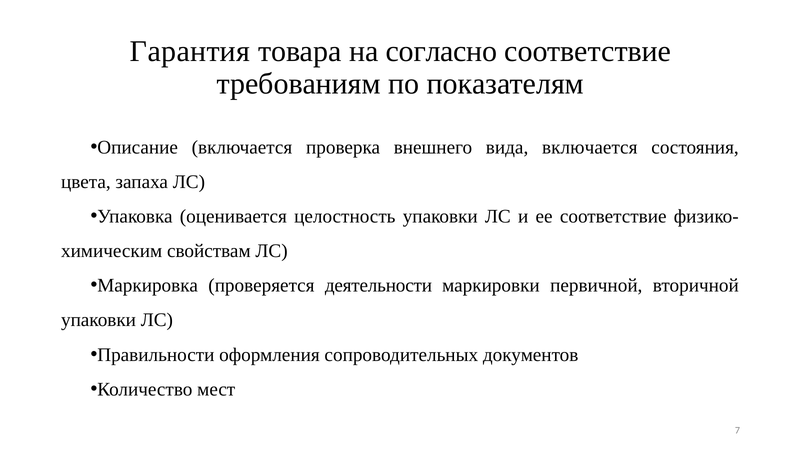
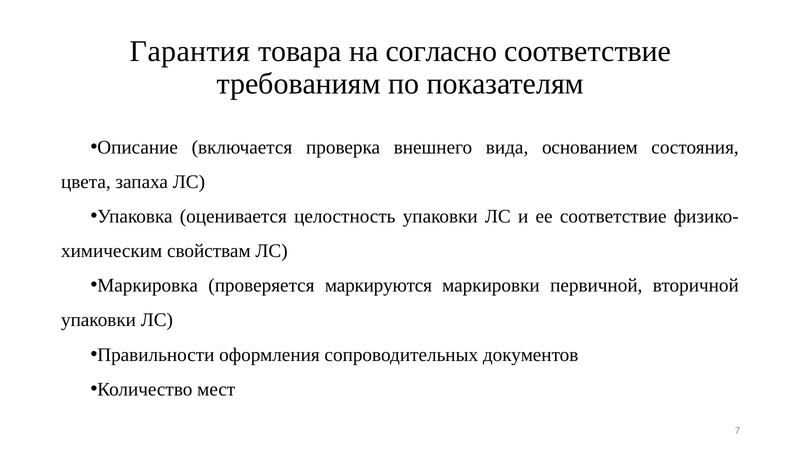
вида включается: включается -> основанием (590, 147)
деятельности: деятельности -> маркируются (378, 285)
